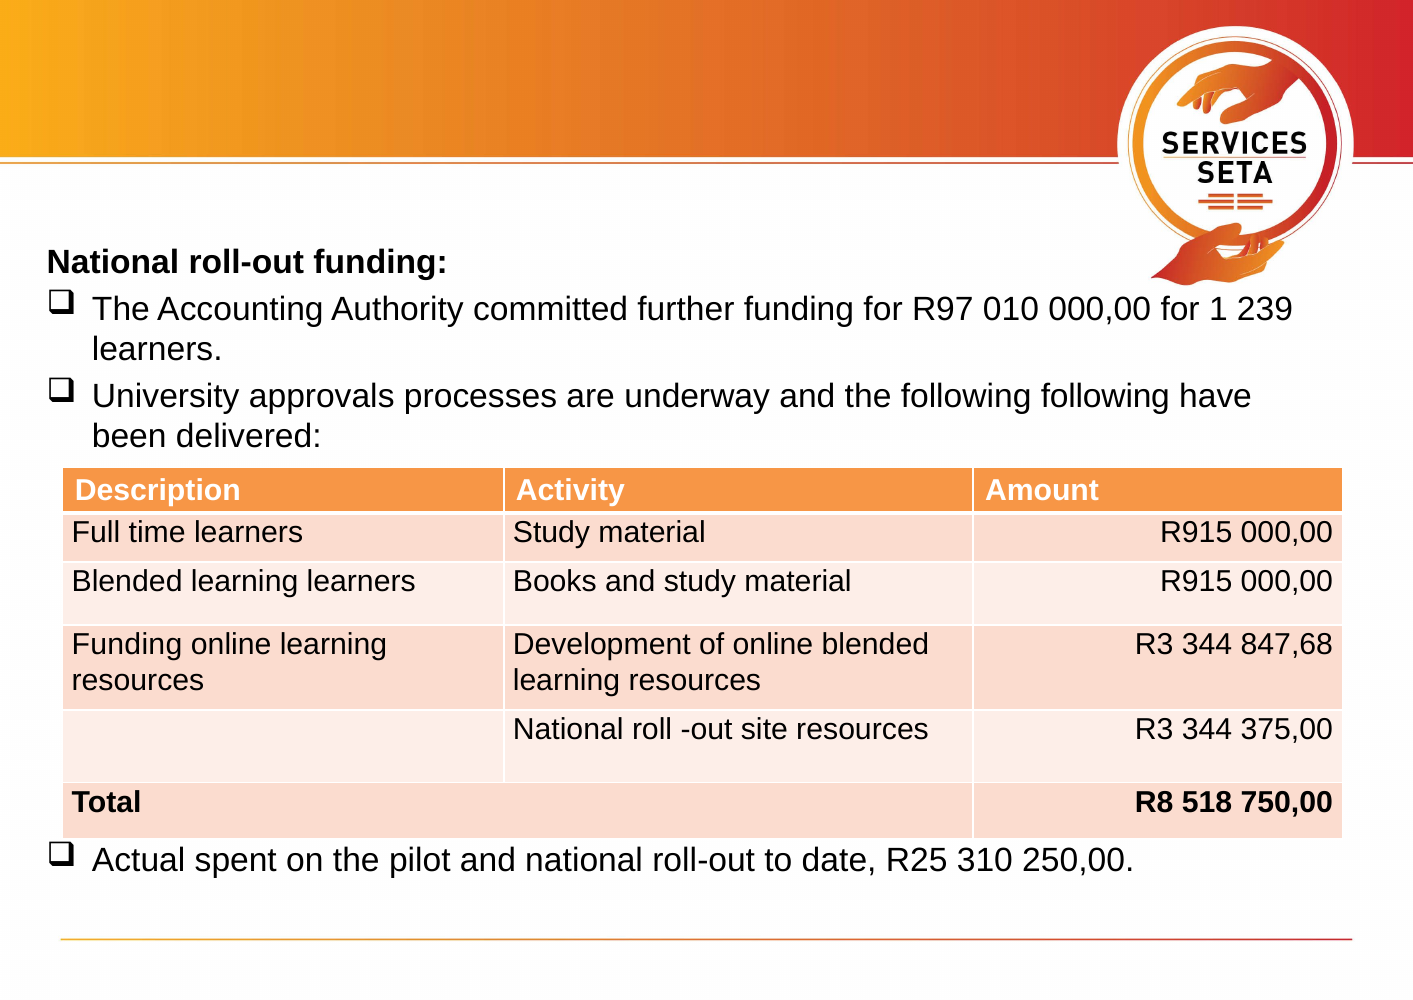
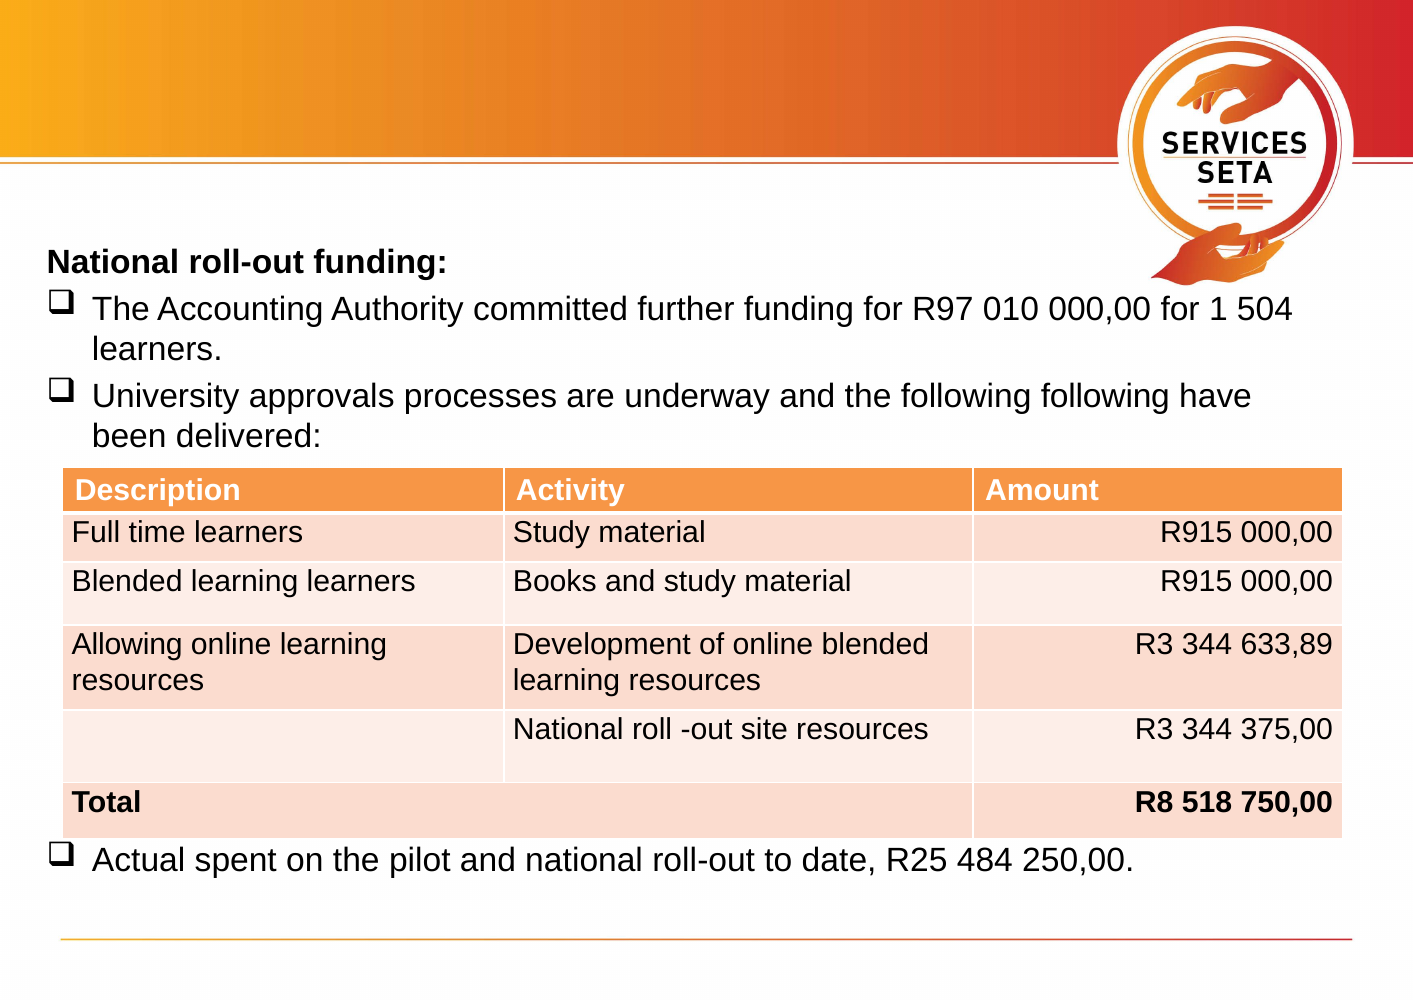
239: 239 -> 504 (1265, 309)
Funding: Funding -> Allowing (127, 645)
847,68: 847,68 -> 633,89 (1287, 645)
310: 310 -> 484 (985, 860)
